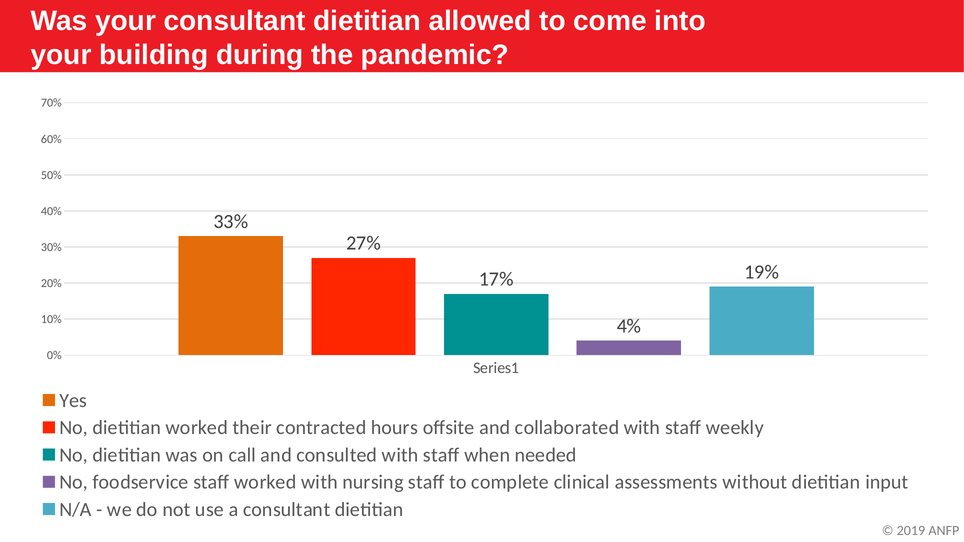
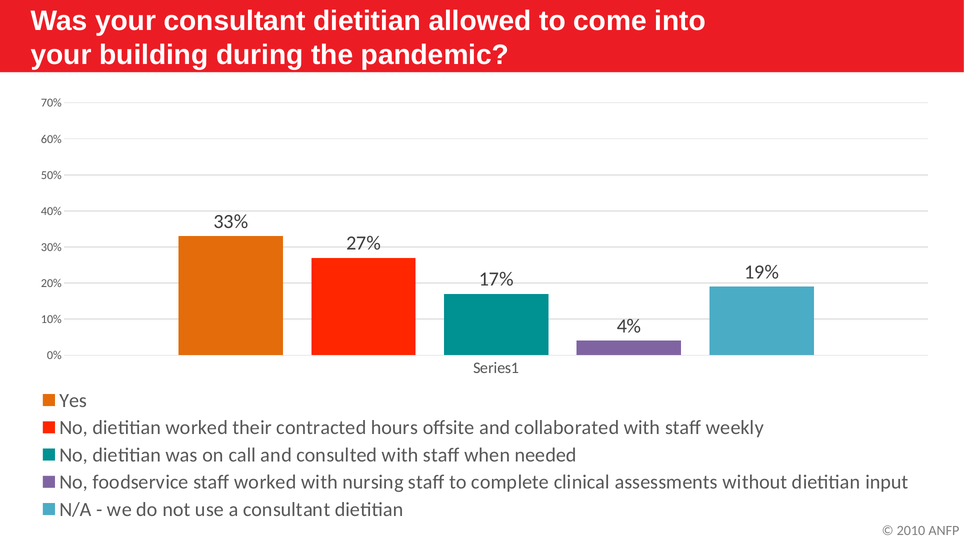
2019: 2019 -> 2010 (911, 531)
